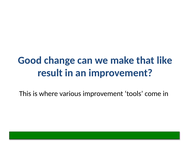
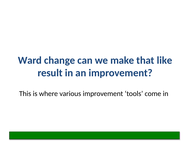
Good: Good -> Ward (30, 60)
